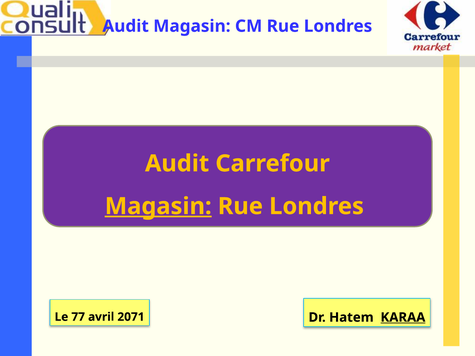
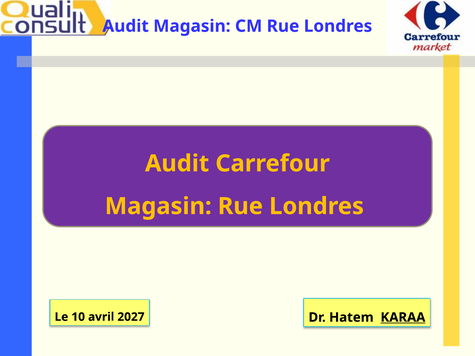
Magasin underline: present -> none (158, 206)
77: 77 -> 10 (78, 317)
2071: 2071 -> 2027 (131, 317)
